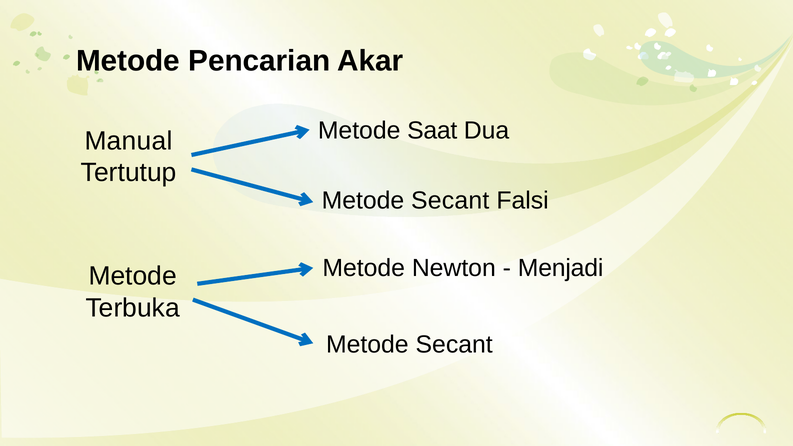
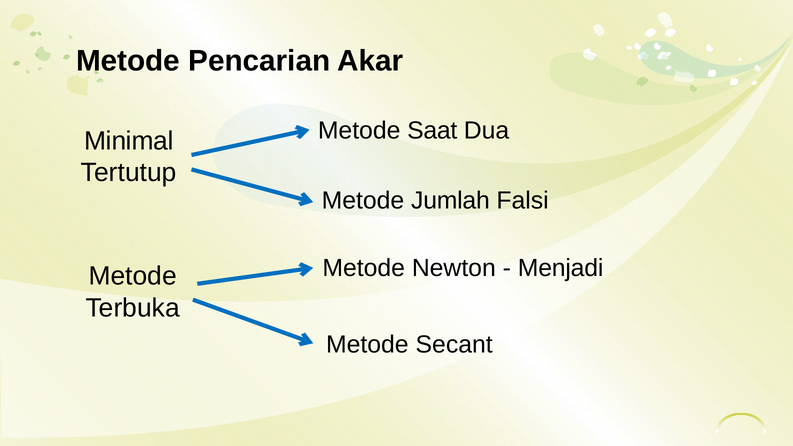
Manual: Manual -> Minimal (129, 141)
Secant: Secant -> Jumlah (450, 200)
